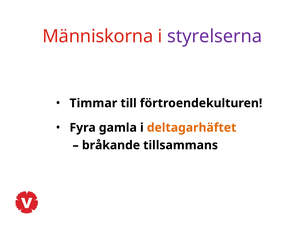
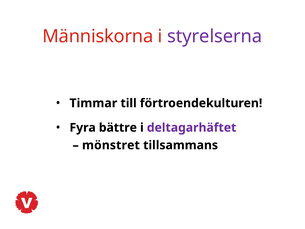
gamla: gamla -> bättre (118, 127)
deltagarhäftet colour: orange -> purple (192, 127)
bråkande: bråkande -> mönstret (111, 145)
